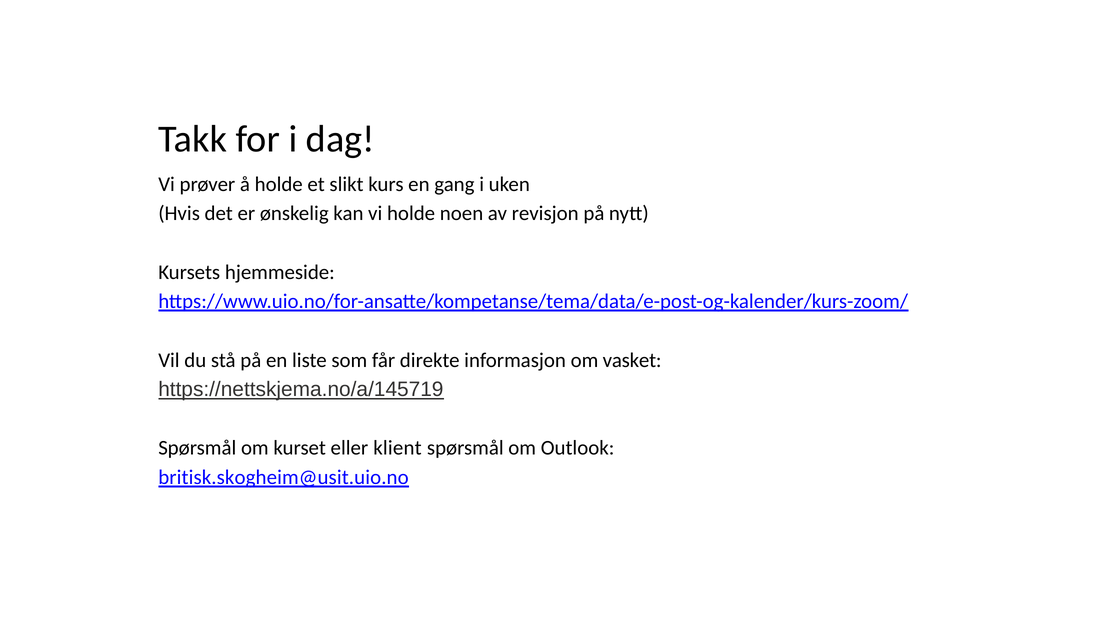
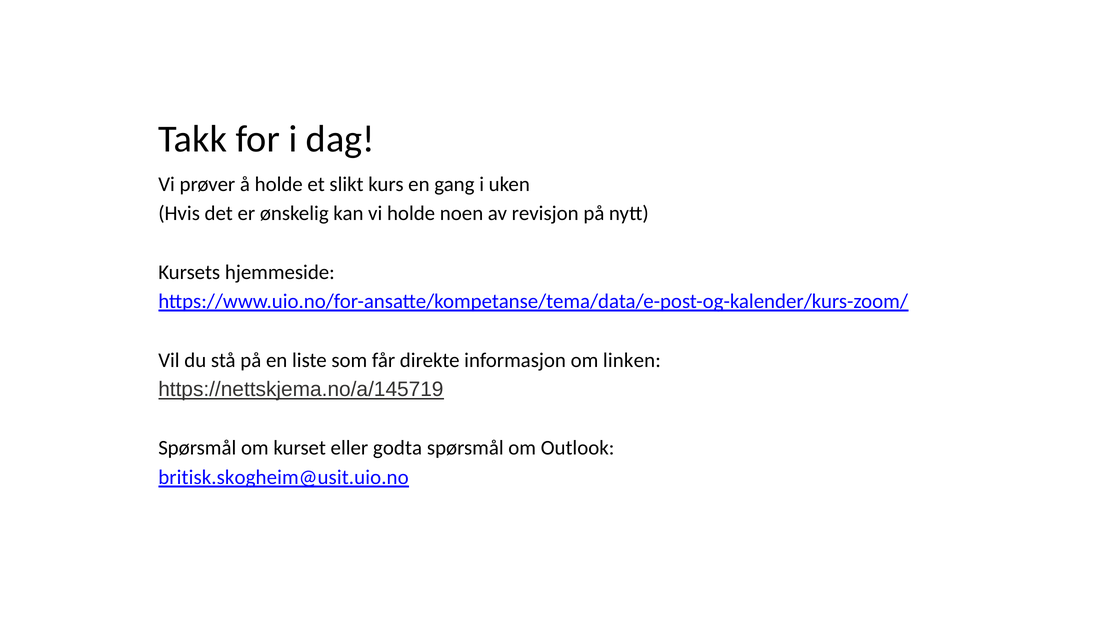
vasket: vasket -> linken (632, 360)
klient: klient -> godta (398, 448)
